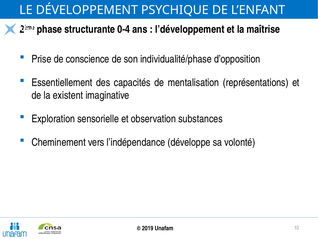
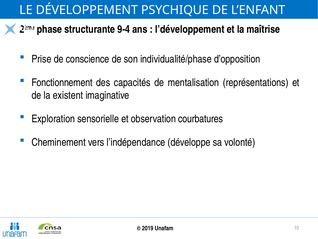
0-4: 0-4 -> 9-4 (124, 29)
Essentiellement: Essentiellement -> Fonctionnement (62, 82)
substances: substances -> courbatures (201, 119)
